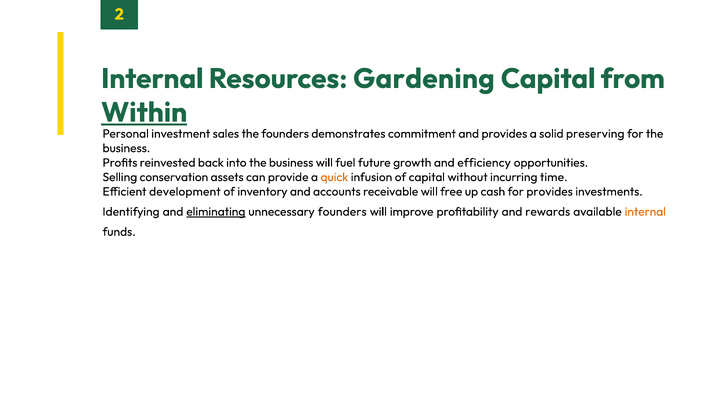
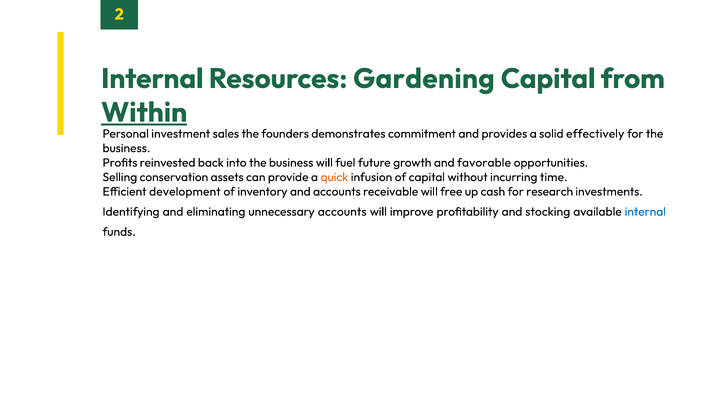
preserving: preserving -> effectively (595, 134)
efficiency: efficiency -> favorable (484, 163)
for provides: provides -> research (550, 191)
eliminating underline: present -> none (216, 212)
unnecessary founders: founders -> accounts (342, 212)
rewards: rewards -> stocking (548, 212)
internal colour: orange -> blue (645, 212)
